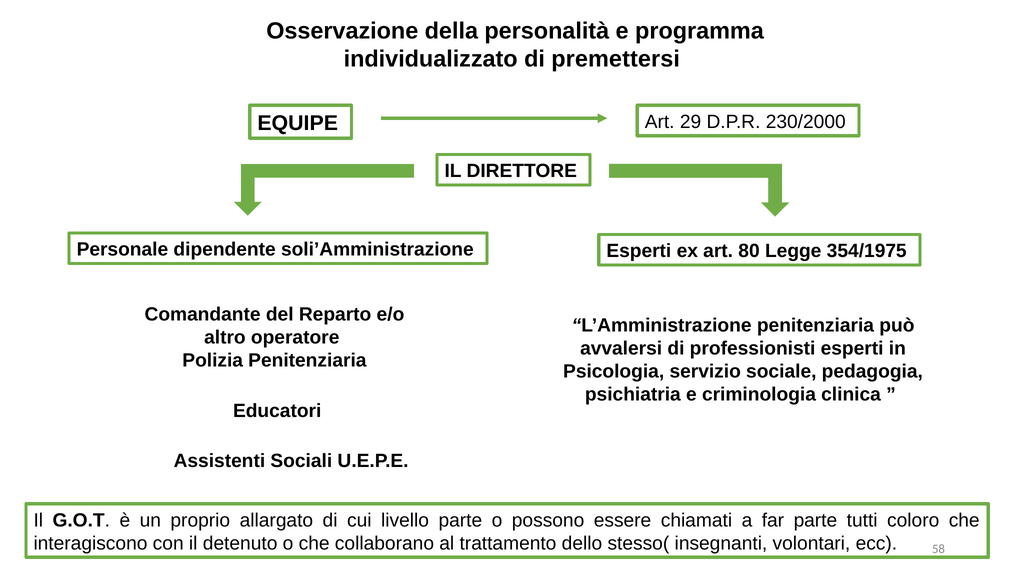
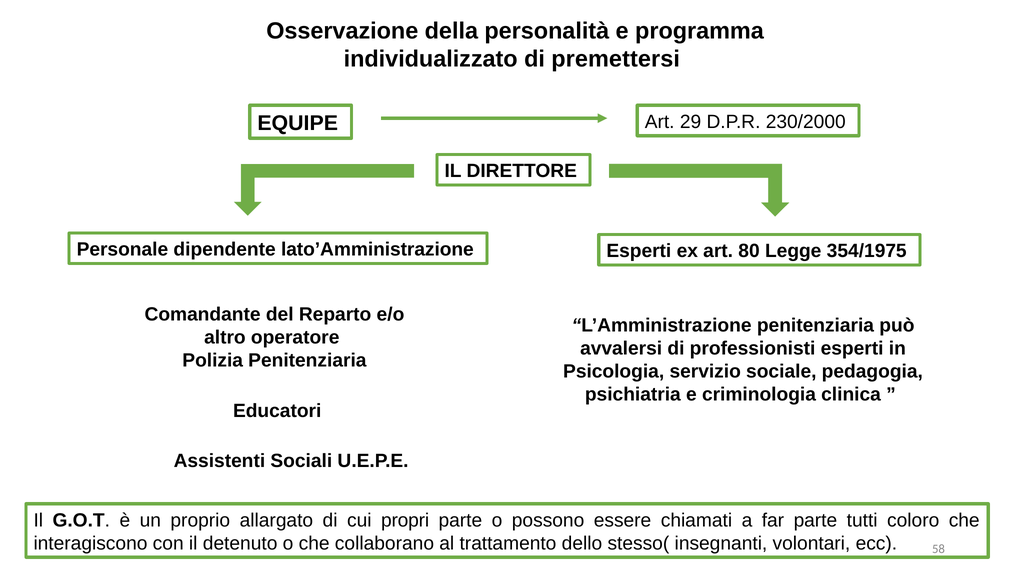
soli’Amministrazione: soli’Amministrazione -> lato’Amministrazione (377, 250)
livello: livello -> propri (405, 521)
